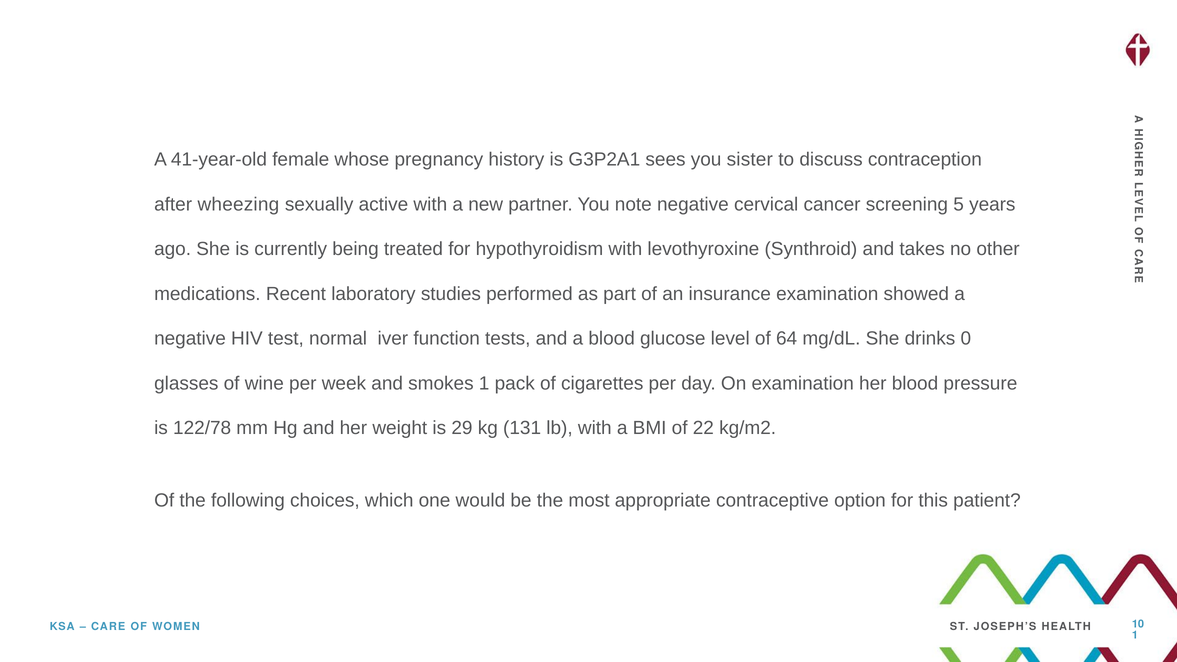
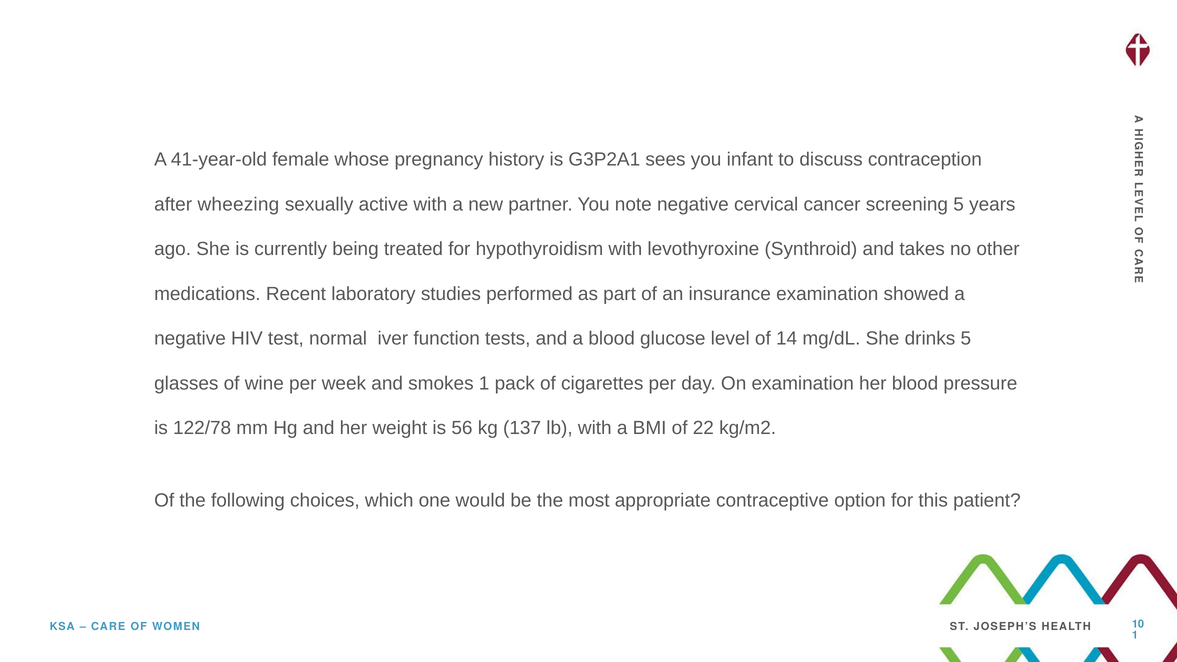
sister: sister -> infant (750, 160)
64: 64 -> 14 (787, 339)
drinks 0: 0 -> 5 (966, 339)
29: 29 -> 56 (462, 428)
131: 131 -> 137 (522, 428)
